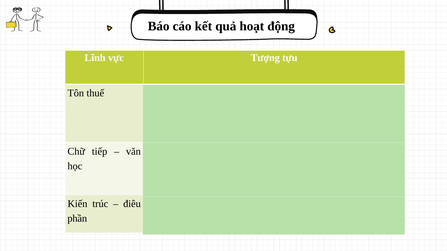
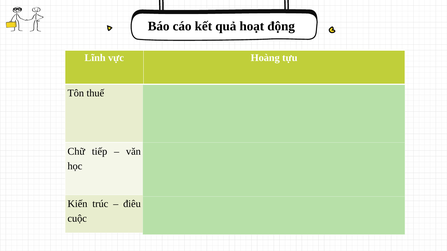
Tượng: Tượng -> Hoàng (265, 58)
phần: phần -> cuộc (77, 219)
